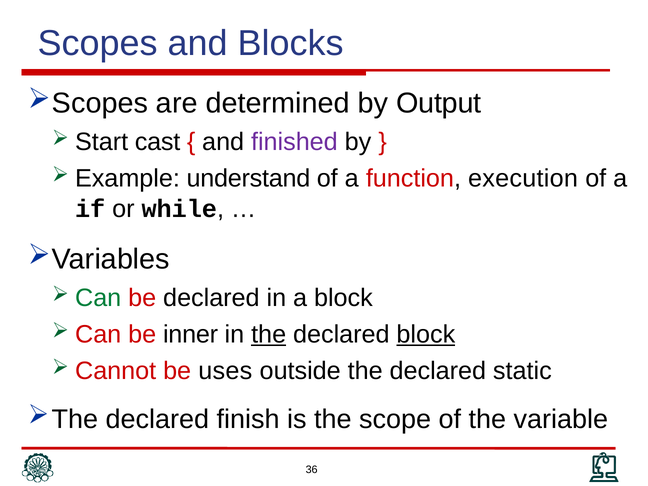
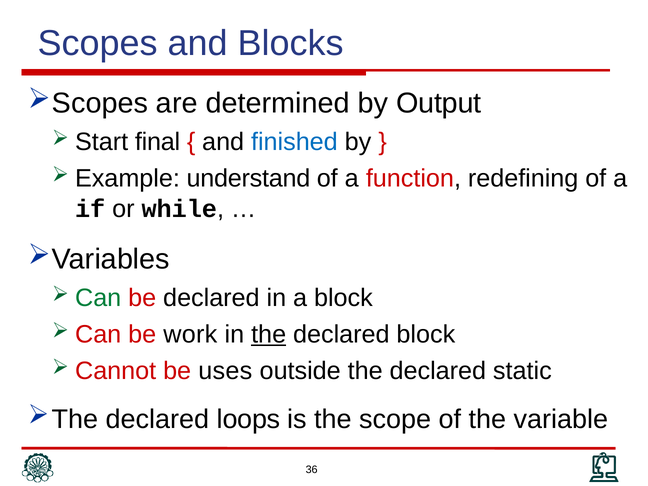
cast: cast -> final (158, 142)
finished colour: purple -> blue (294, 142)
execution: execution -> redefining (523, 179)
inner: inner -> work (190, 334)
block underline: present -> none (426, 334)
finish: finish -> loops (249, 419)
